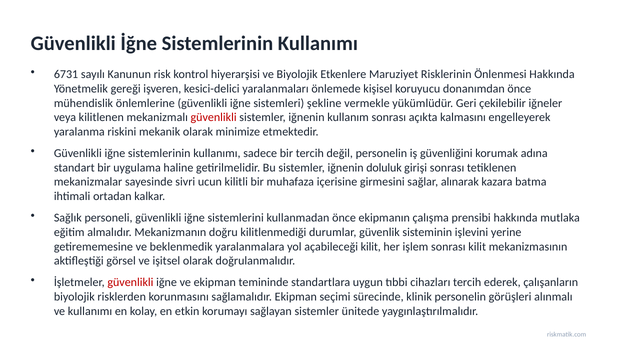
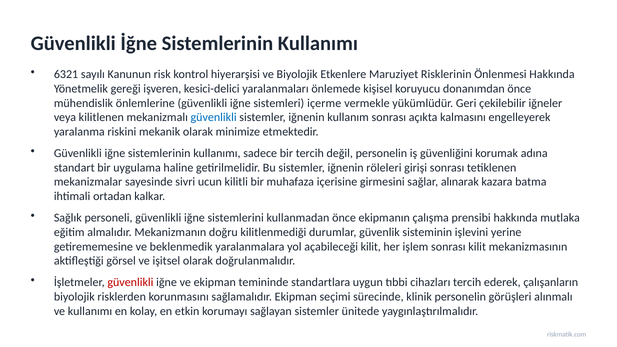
6731: 6731 -> 6321 (66, 74)
şekline: şekline -> içerme (324, 103)
güvenlikli colour: red -> blue (214, 117)
doluluk: doluluk -> röleleri (384, 168)
